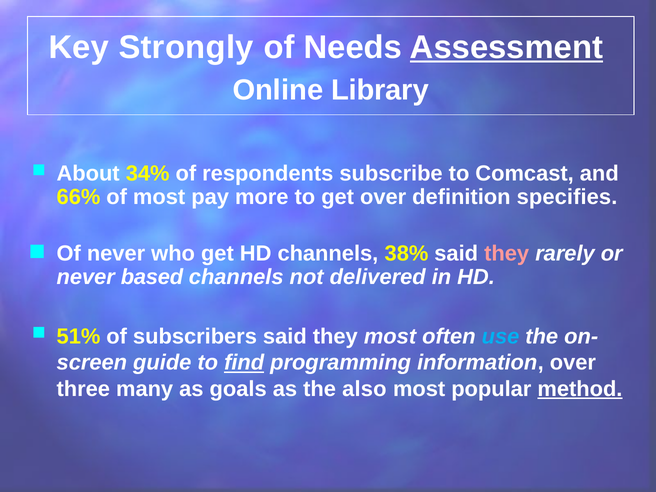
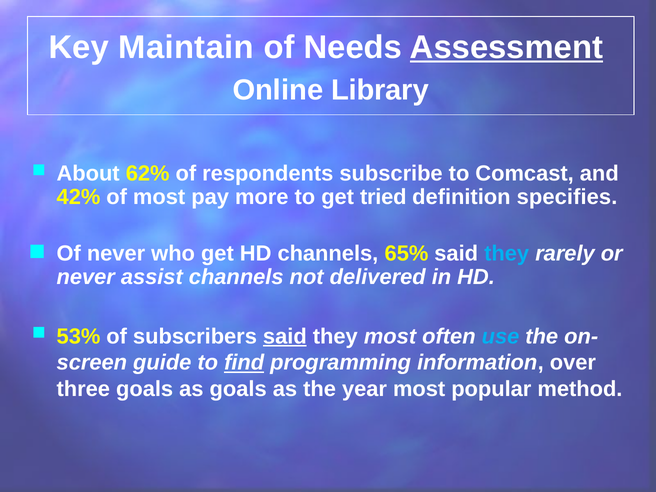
Strongly: Strongly -> Maintain (186, 47)
34%: 34% -> 62% (148, 173)
66%: 66% -> 42% (78, 197)
get over: over -> tried (383, 197)
38%: 38% -> 65% (406, 254)
they colour: pink -> light blue (507, 254)
based: based -> assist (152, 277)
51%: 51% -> 53% (78, 336)
said underline: none -> present (285, 336)
three many: many -> goals (145, 389)
also: also -> year (364, 389)
method underline: present -> none (580, 389)
